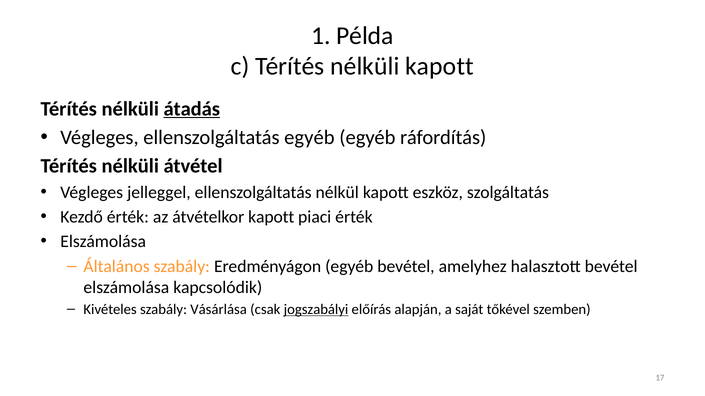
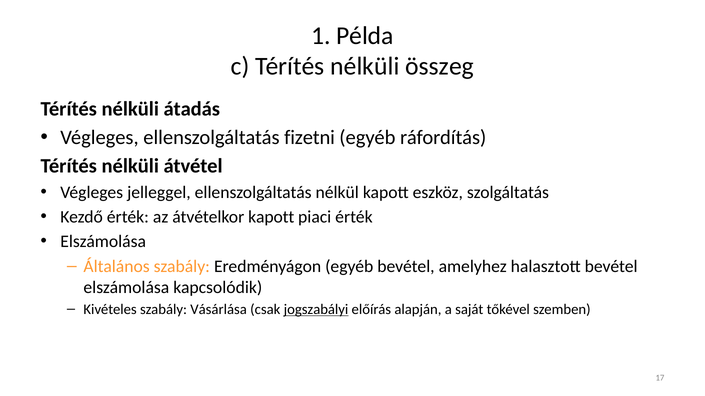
nélküli kapott: kapott -> összeg (440, 67)
átadás underline: present -> none (192, 109)
ellenszolgáltatás egyéb: egyéb -> fizetni (310, 138)
